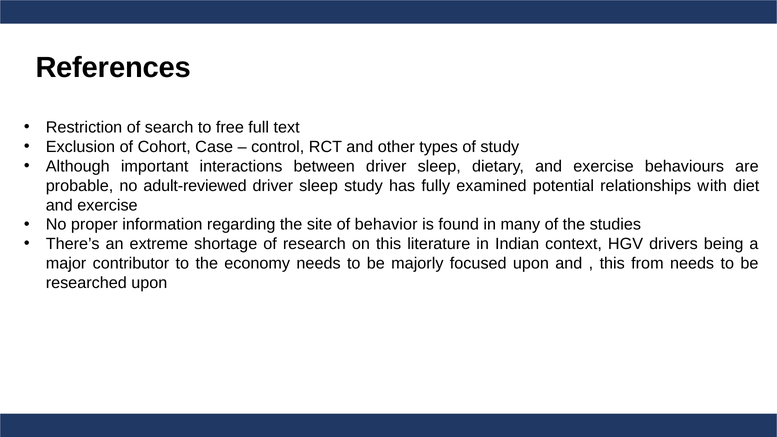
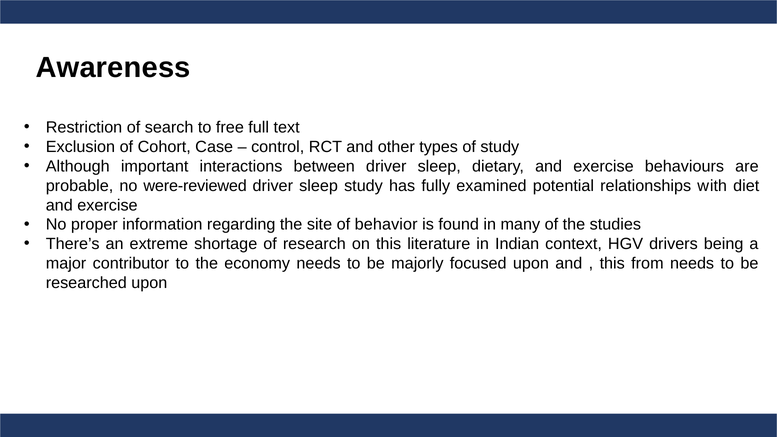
References: References -> Awareness (113, 68)
adult-reviewed: adult-reviewed -> were-reviewed (195, 186)
